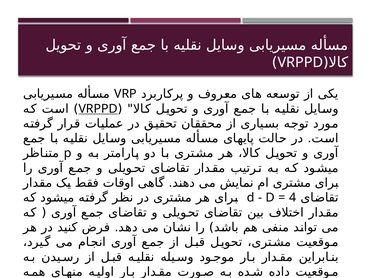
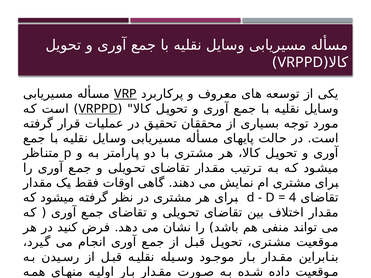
VRP underline: none -> present (125, 94)
